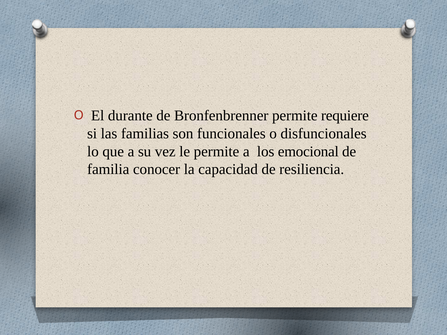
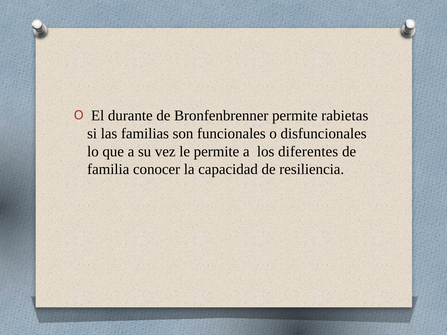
requiere: requiere -> rabietas (345, 116)
emocional: emocional -> diferentes (308, 152)
